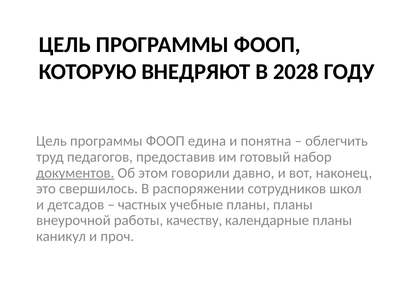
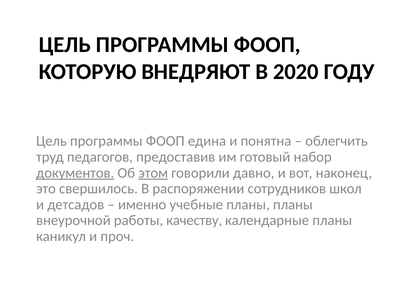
2028: 2028 -> 2020 (296, 72)
этом underline: none -> present (153, 173)
частных: частных -> именно (142, 204)
